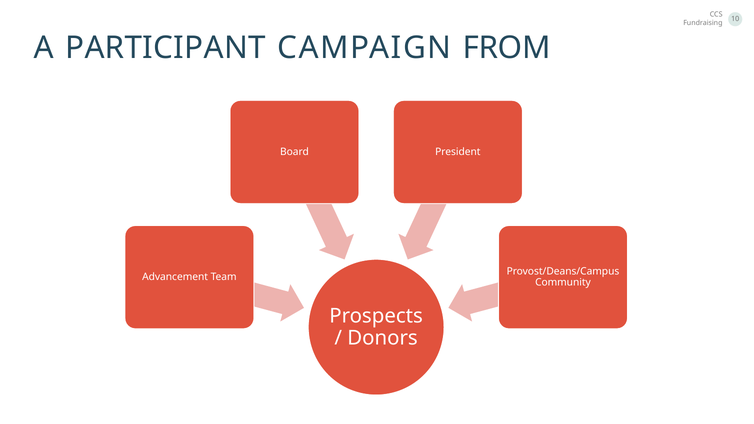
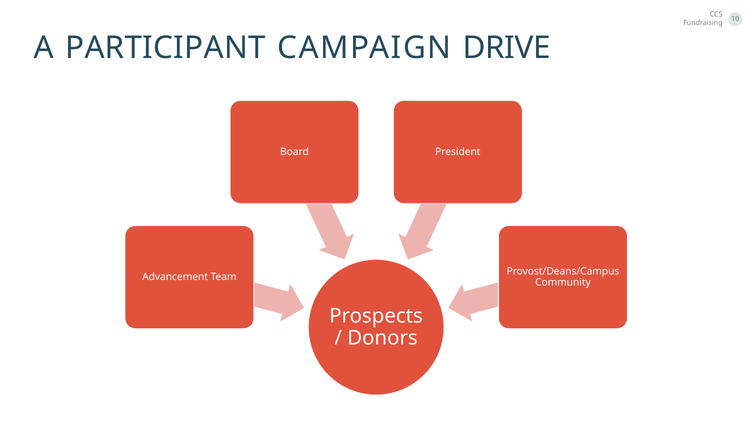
FROM: FROM -> DRIVE (507, 48)
